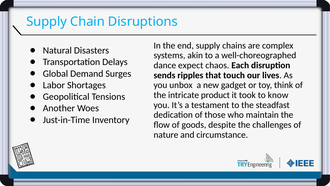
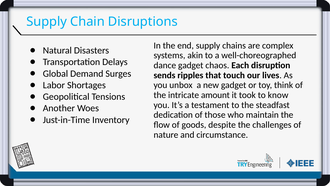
dance expect: expect -> gadget (191, 65)
product: product -> amount (215, 95)
